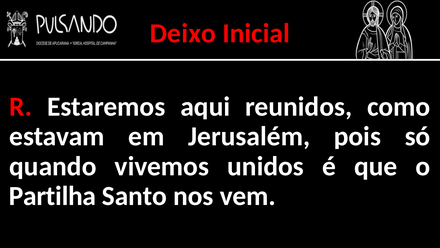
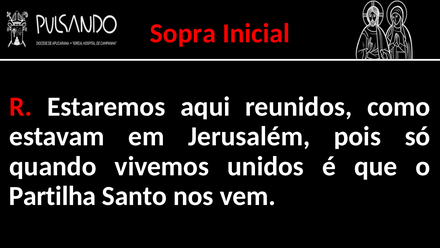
Deixo: Deixo -> Sopra (183, 33)
